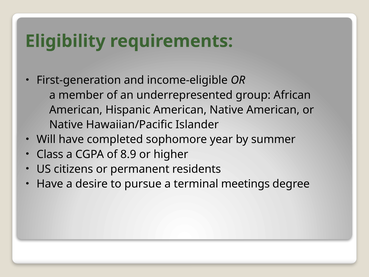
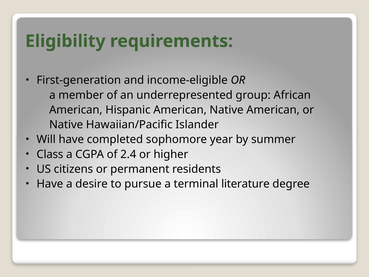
8.9: 8.9 -> 2.4 (128, 154)
meetings: meetings -> literature (245, 184)
